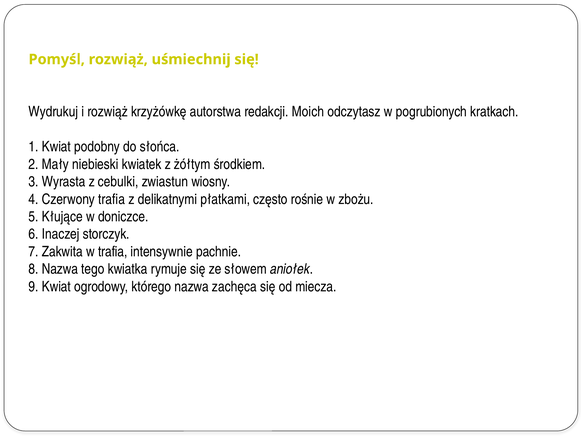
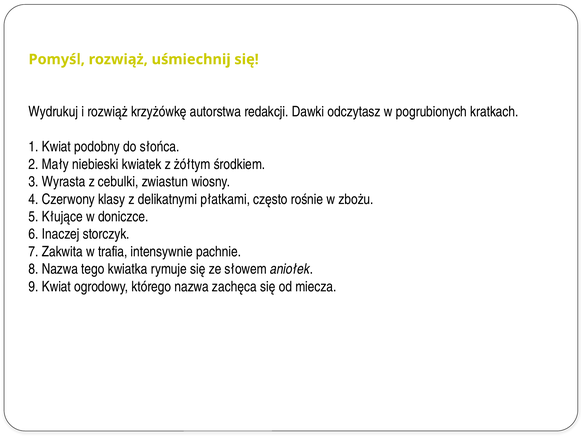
Moich: Moich -> Dawki (308, 112)
Czerwony trafia: trafia -> klasy (112, 199)
